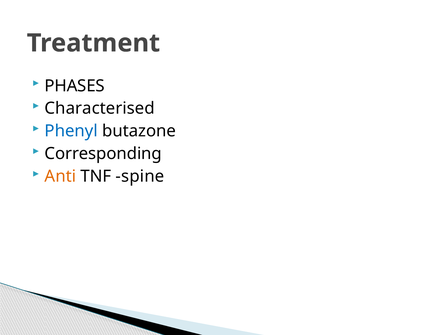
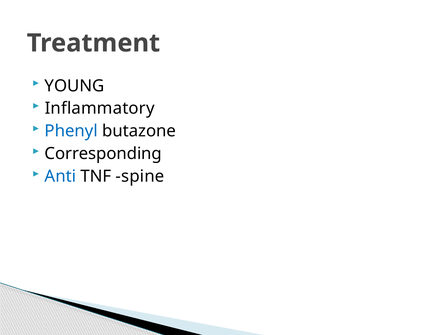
PHASES: PHASES -> YOUNG (75, 86)
Characterised: Characterised -> Inflammatory (100, 108)
Anti colour: orange -> blue (60, 176)
